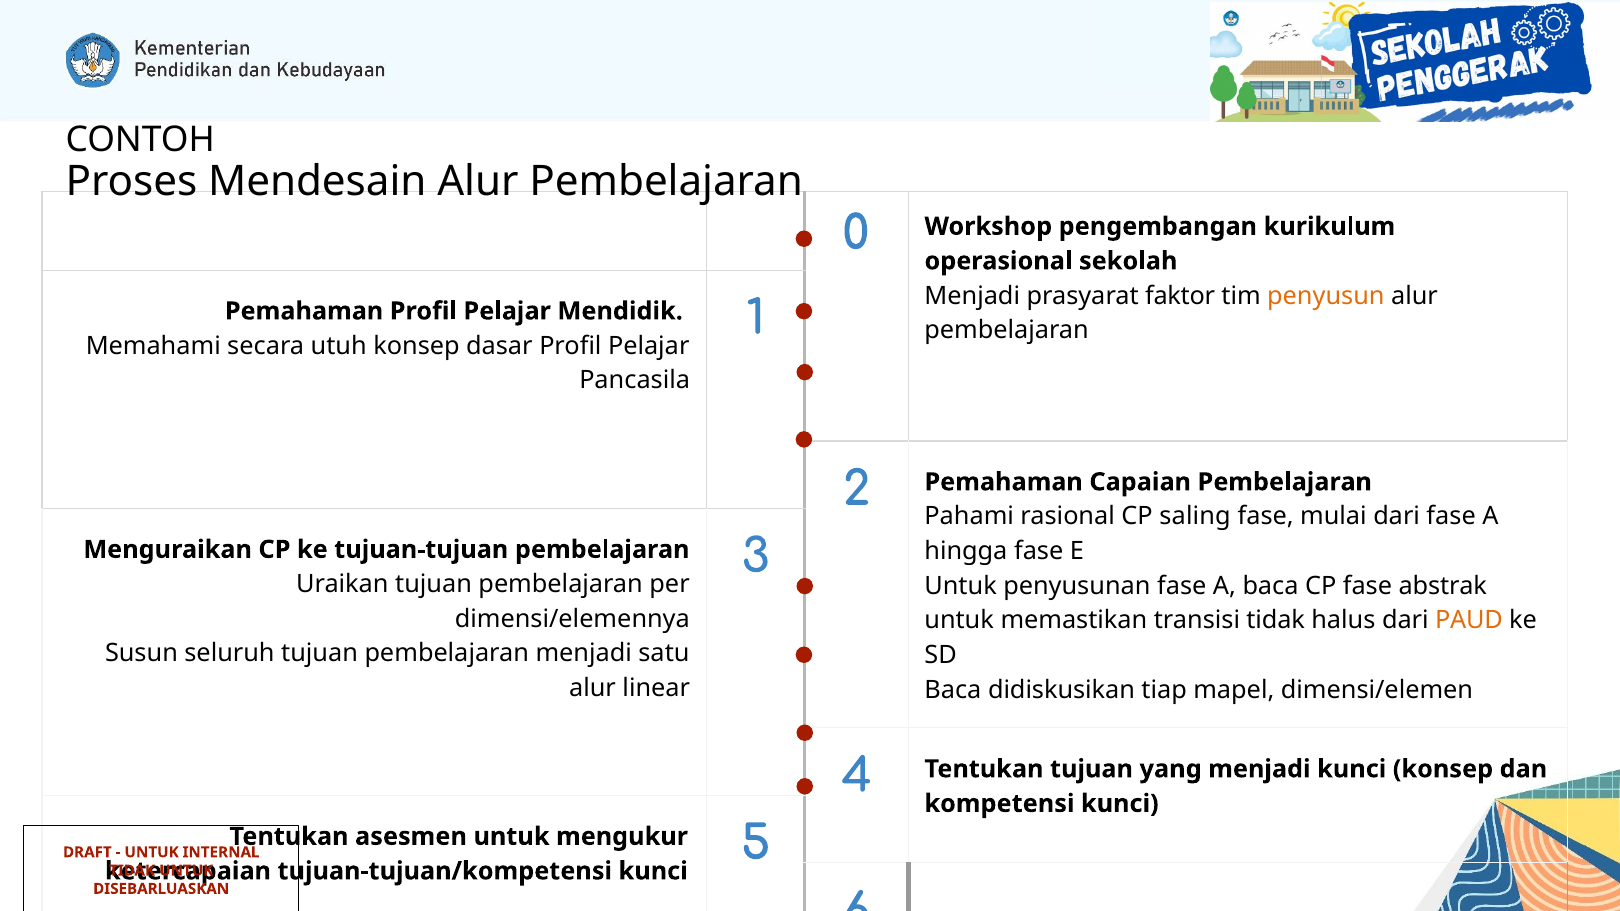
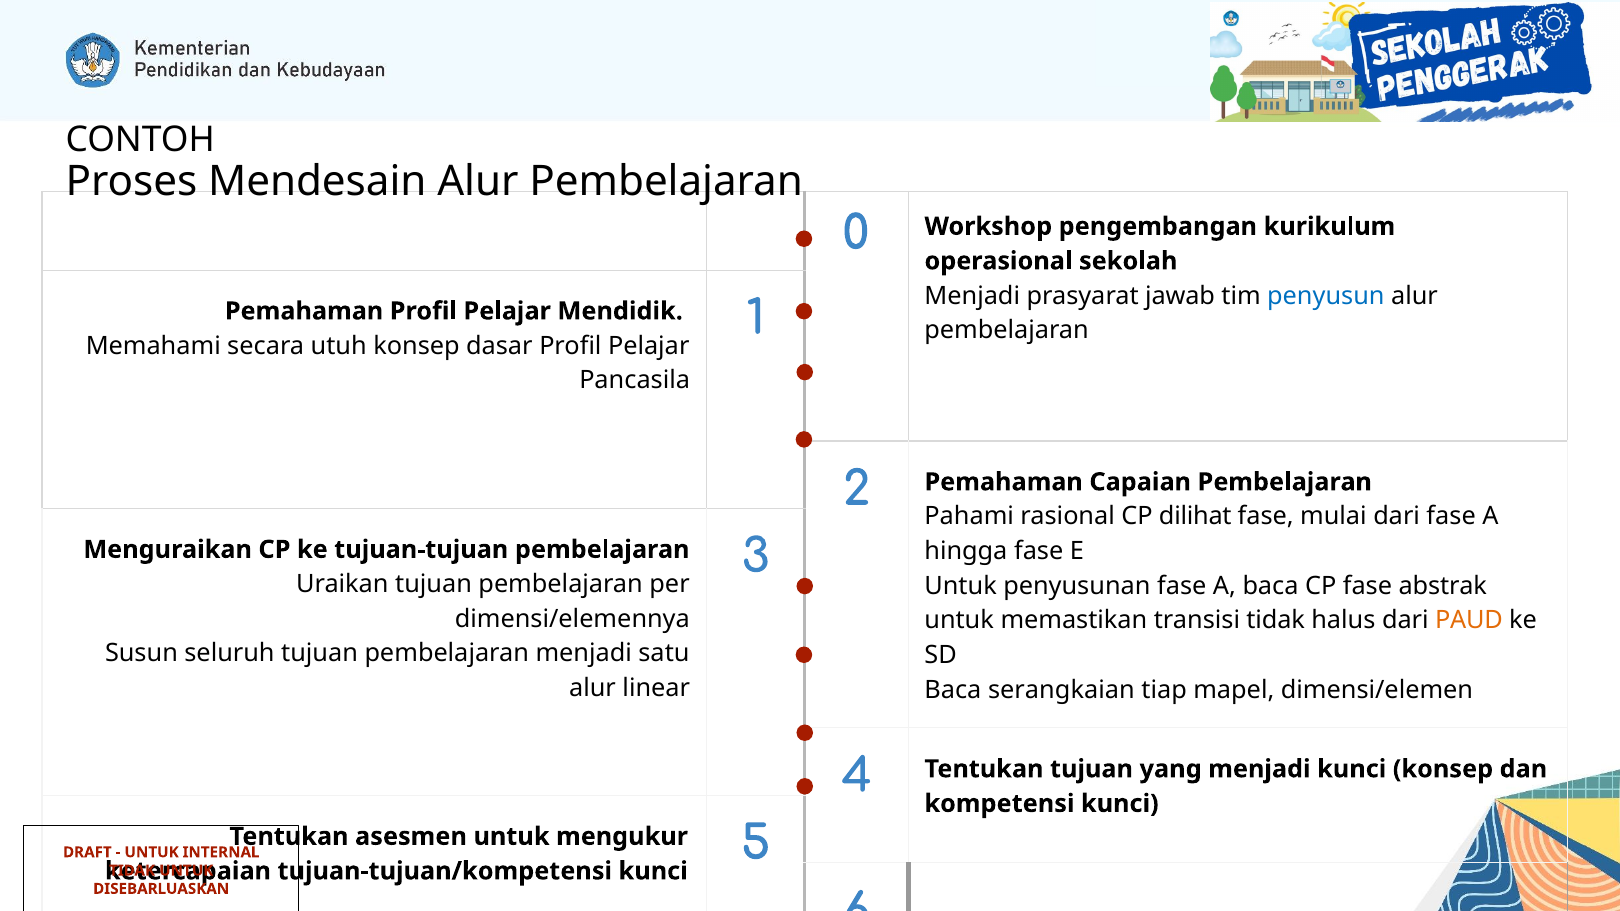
faktor: faktor -> jawab (1180, 296)
penyusun colour: orange -> blue (1326, 296)
saling: saling -> dilihat (1195, 517)
didiskusikan: didiskusikan -> serangkaian (1061, 690)
